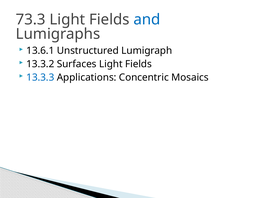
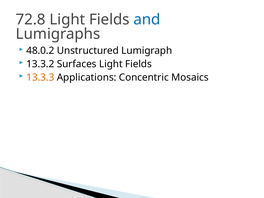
73.3: 73.3 -> 72.8 (31, 19)
13.6.1: 13.6.1 -> 48.0.2 (40, 51)
13.3.3 colour: blue -> orange (40, 77)
